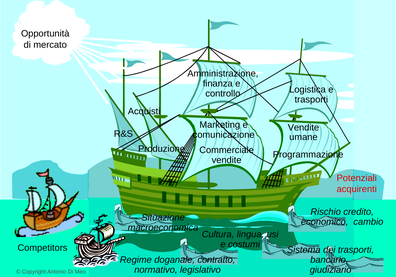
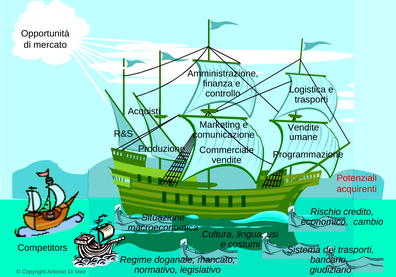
contratto: contratto -> mancato (216, 260)
